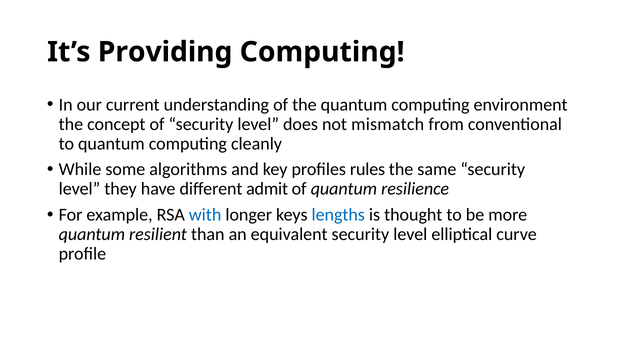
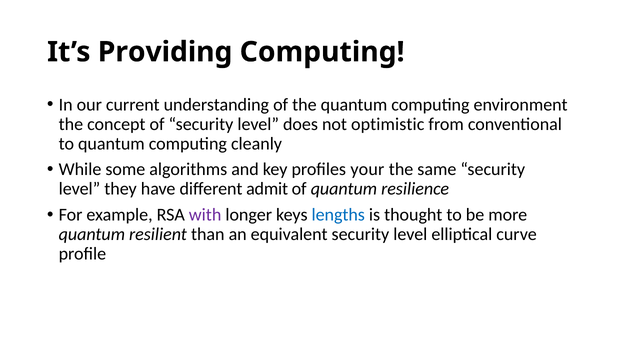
mismatch: mismatch -> optimistic (388, 124)
rules: rules -> your (367, 169)
with colour: blue -> purple (205, 215)
